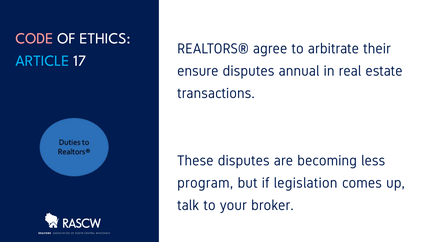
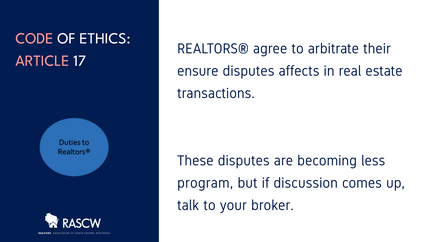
ARTICLE colour: light blue -> pink (42, 61)
annual: annual -> affects (299, 71)
legislation: legislation -> discussion (306, 183)
